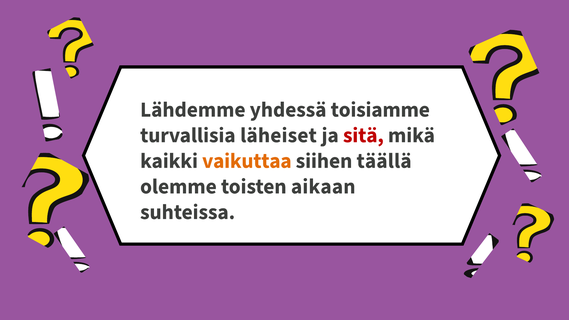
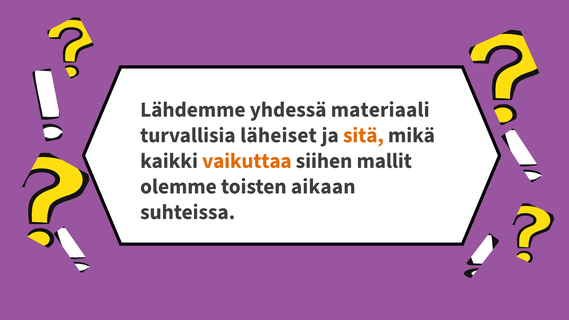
toisiamme: toisiamme -> materiaali (380, 110)
sitä colour: red -> orange (363, 135)
täällä: täällä -> mallit (384, 161)
